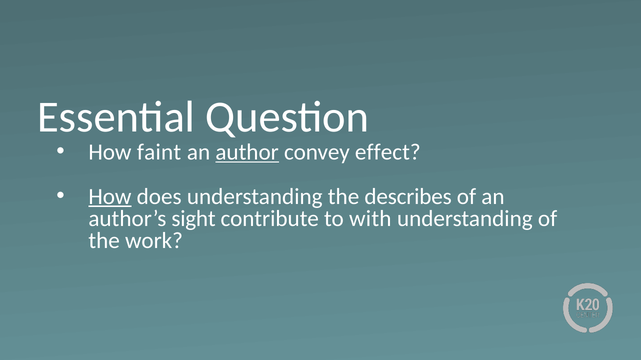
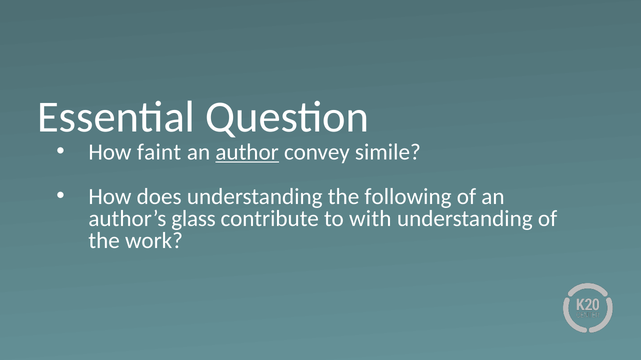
effect: effect -> simile (388, 152)
How underline: present -> none (110, 197)
describes: describes -> following (408, 197)
sight: sight -> glass (194, 219)
